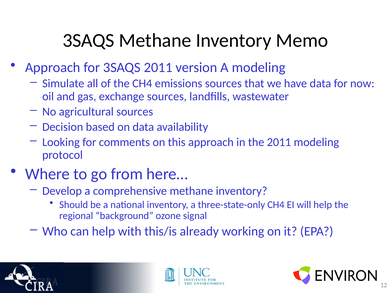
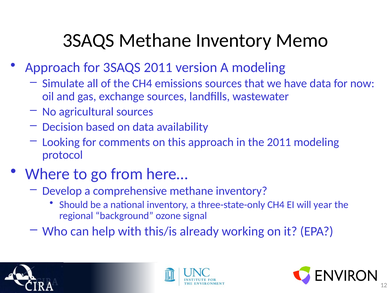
will help: help -> year (323, 205)
